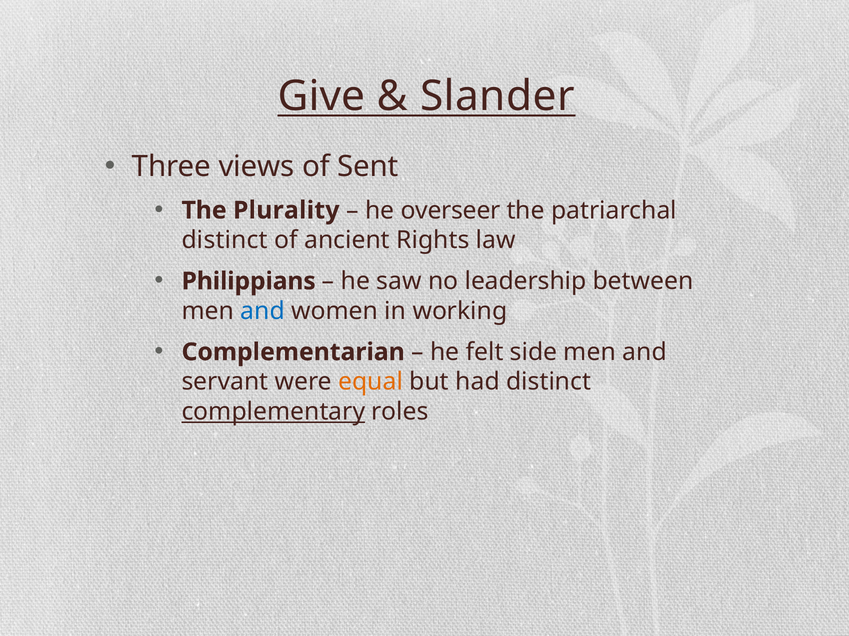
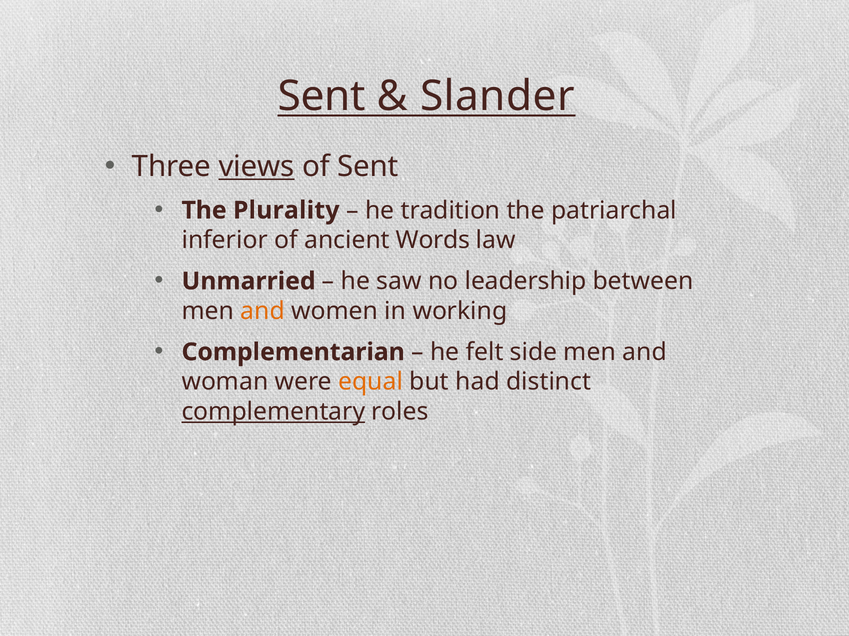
Give: Give -> Sent (322, 96)
views underline: none -> present (257, 167)
overseer: overseer -> tradition (450, 211)
distinct: distinct -> inferior (225, 240)
Rights: Rights -> Words (433, 240)
Philippians: Philippians -> Unmarried (249, 282)
and colour: blue -> orange (263, 311)
servant: servant -> woman (225, 382)
